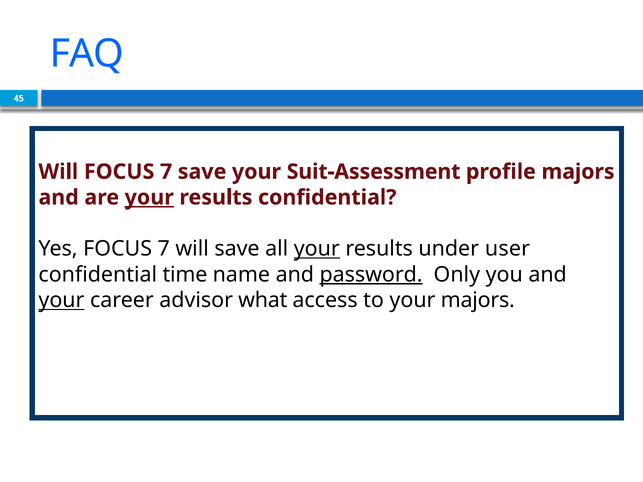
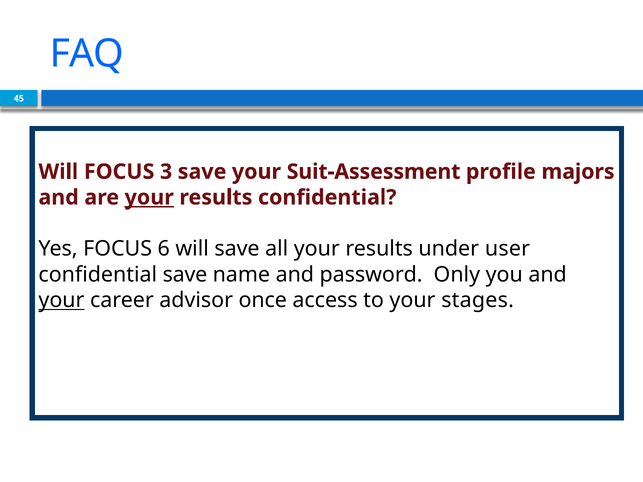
Will FOCUS 7: 7 -> 3 (166, 172)
Yes FOCUS 7: 7 -> 6 (164, 249)
your underline: present -> none (317, 249)
confidential time: time -> save (185, 275)
password underline: present -> none (371, 275)
what: what -> once (263, 300)
your majors: majors -> stages (478, 300)
